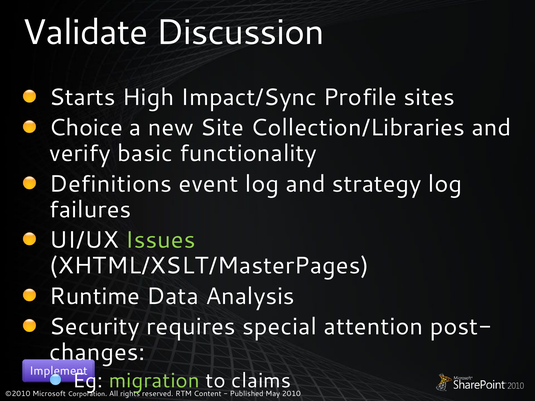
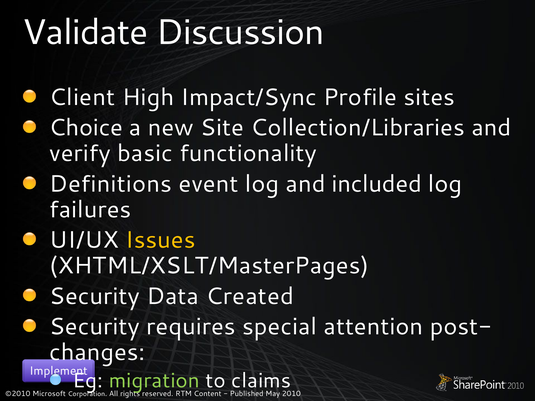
Starts: Starts -> Client (82, 97)
strategy: strategy -> included (377, 184)
Issues colour: light green -> yellow (160, 240)
Runtime: Runtime -> Security (95, 296)
Analysis: Analysis -> Created (250, 296)
